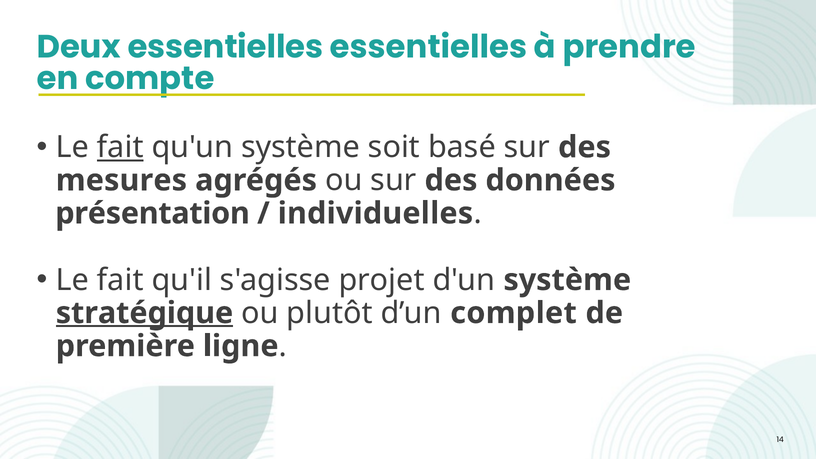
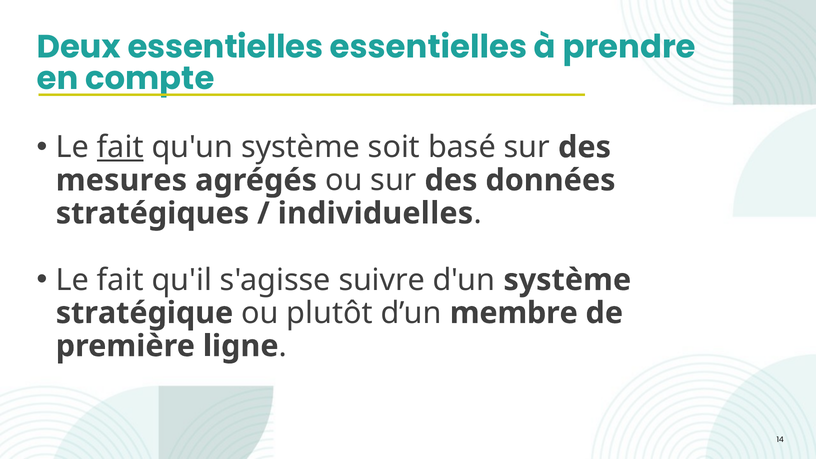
présentation: présentation -> stratégiques (152, 213)
projet: projet -> suivre (382, 280)
stratégique underline: present -> none (144, 313)
complet: complet -> membre (514, 313)
